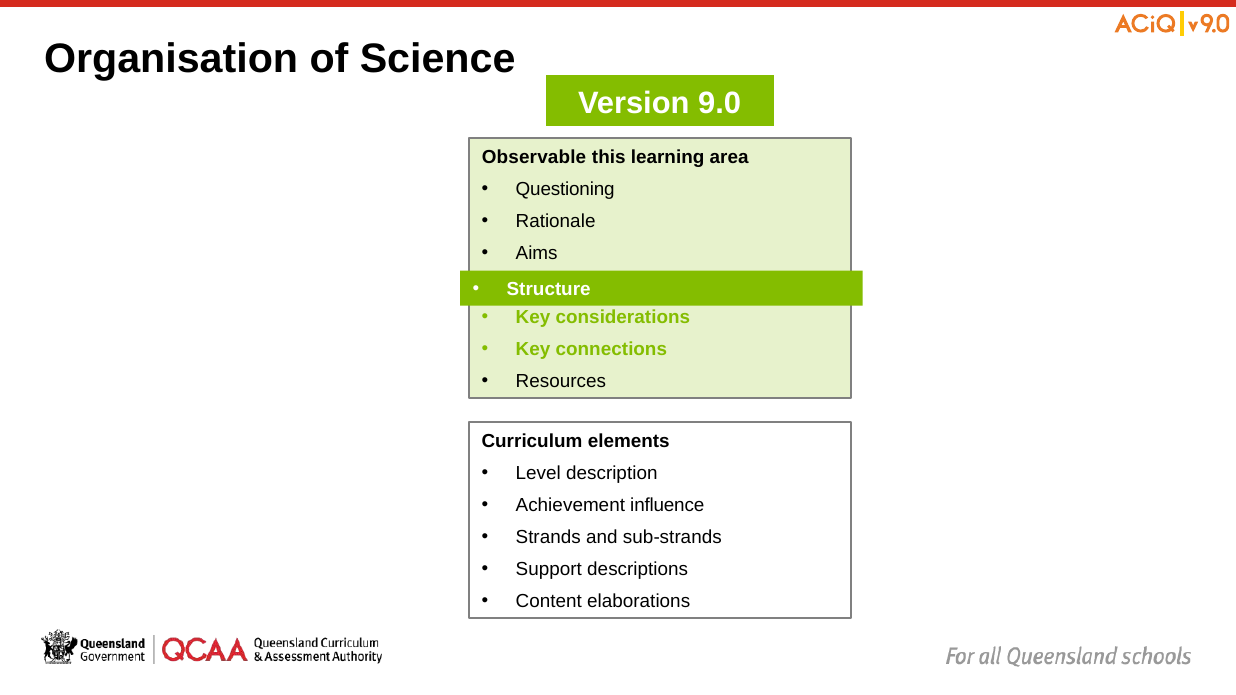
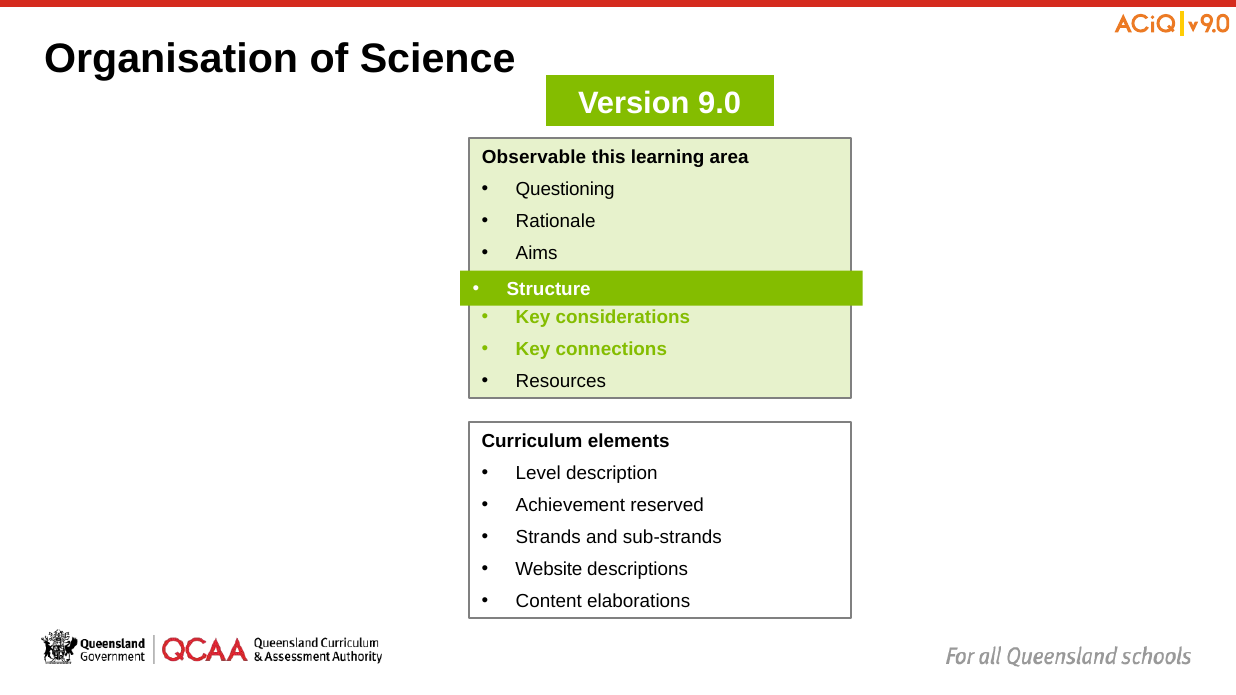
influence: influence -> reserved (667, 505)
Support: Support -> Website (549, 570)
